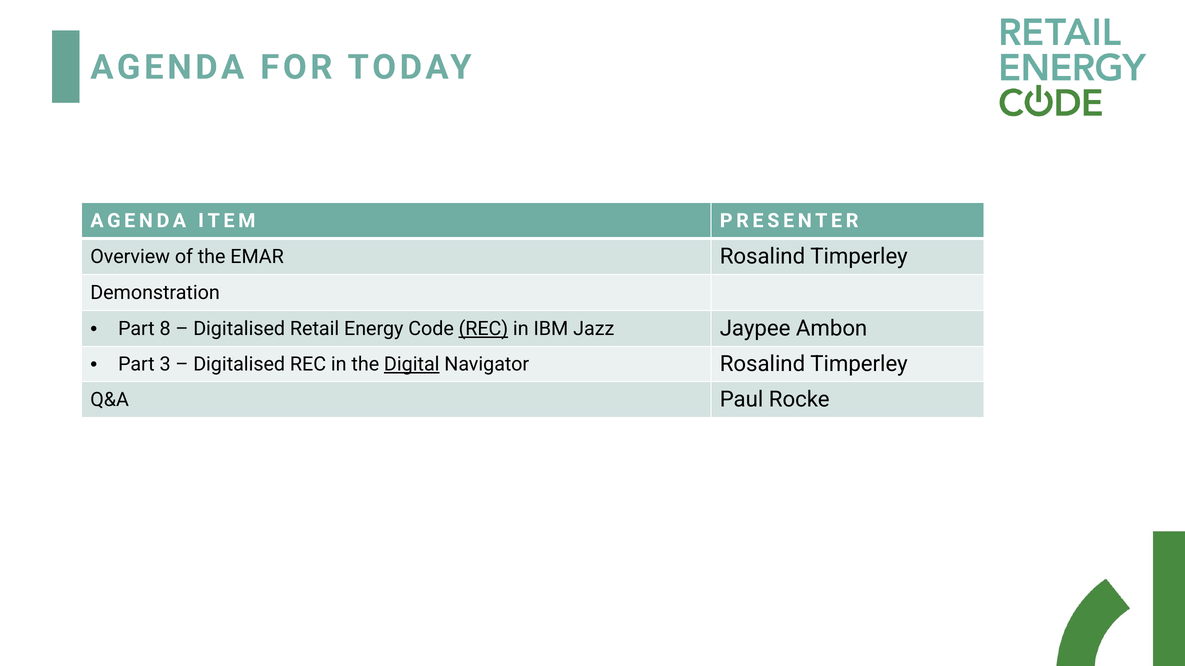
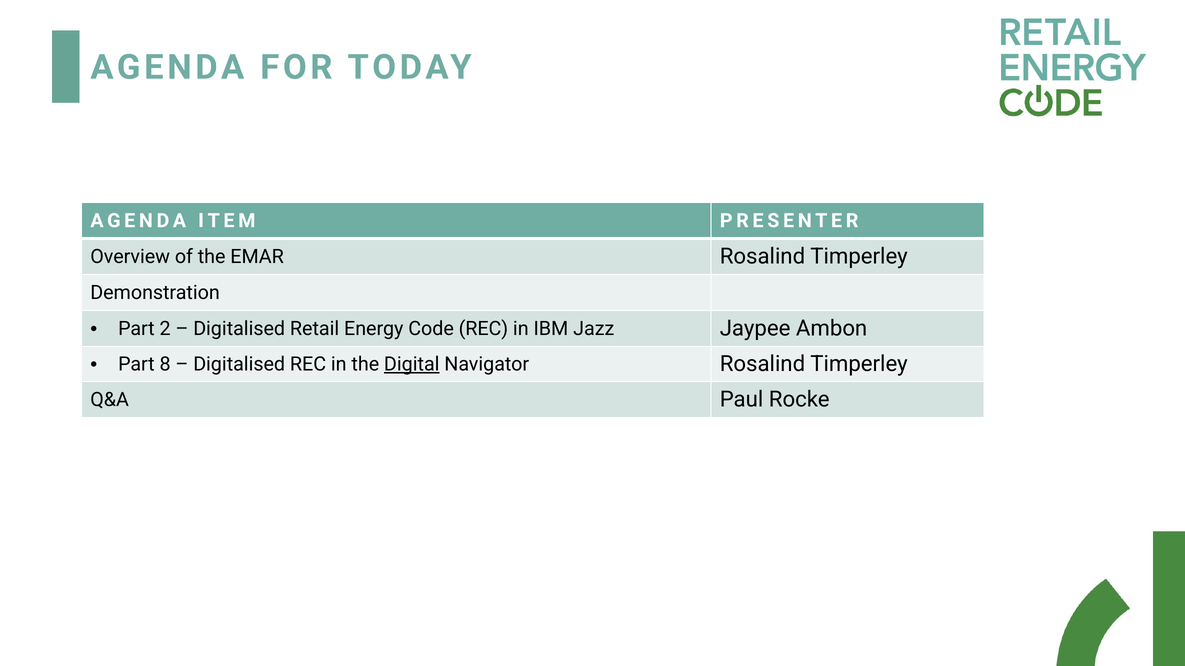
8: 8 -> 2 (165, 329)
REC underline: present -> none (483, 329)
3: 3 -> 8 (165, 364)
